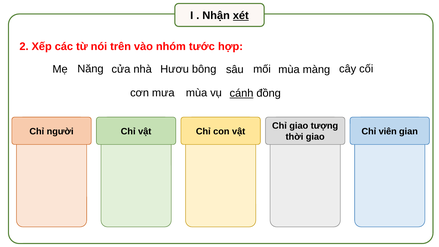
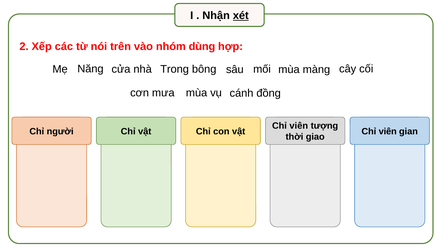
tước: tước -> dùng (202, 47)
Hươu: Hươu -> Trong (175, 69)
cánh underline: present -> none (241, 93)
giao: giao -> viên (299, 126)
